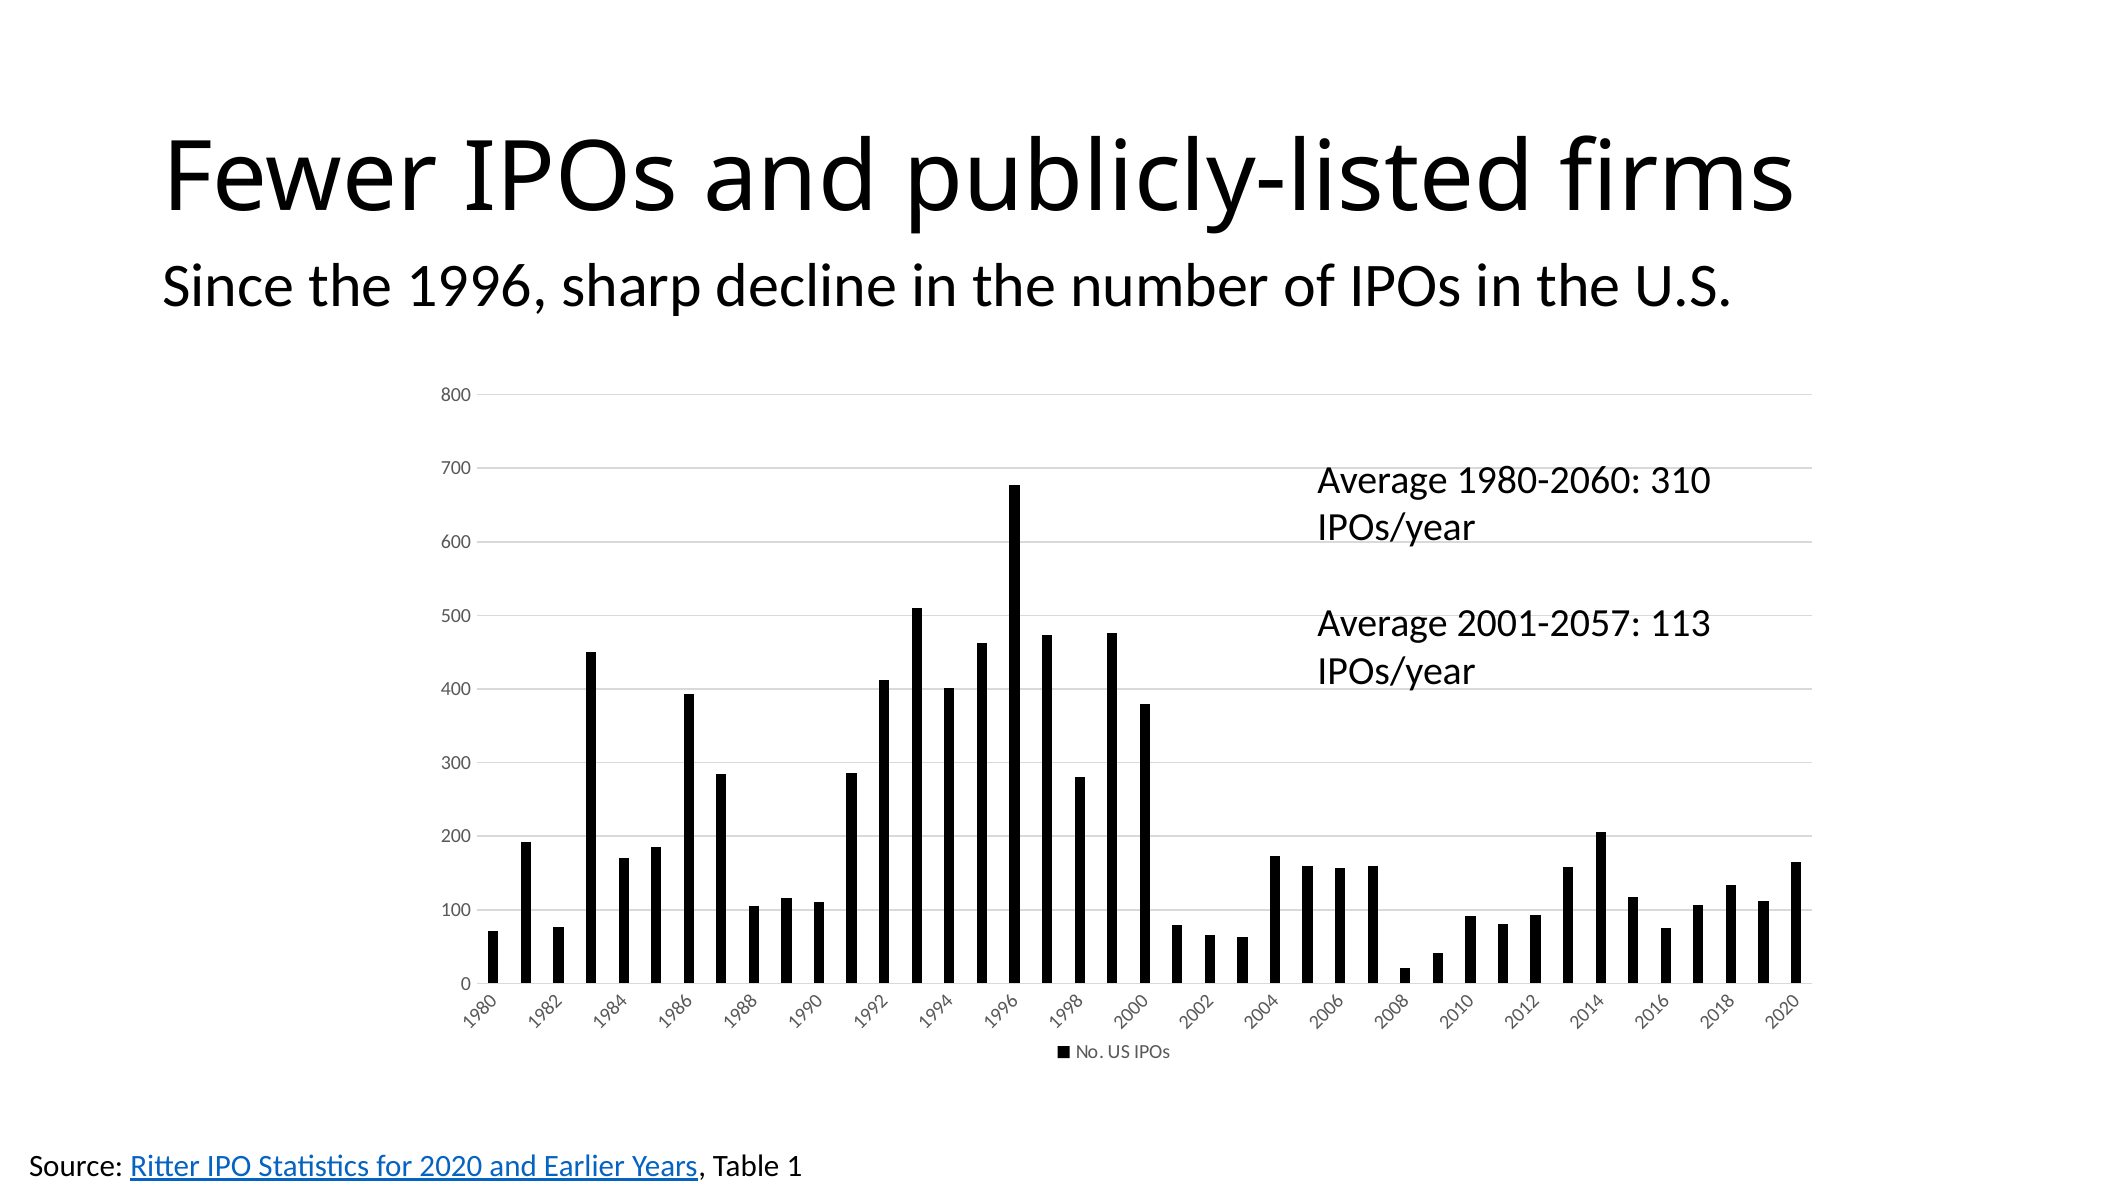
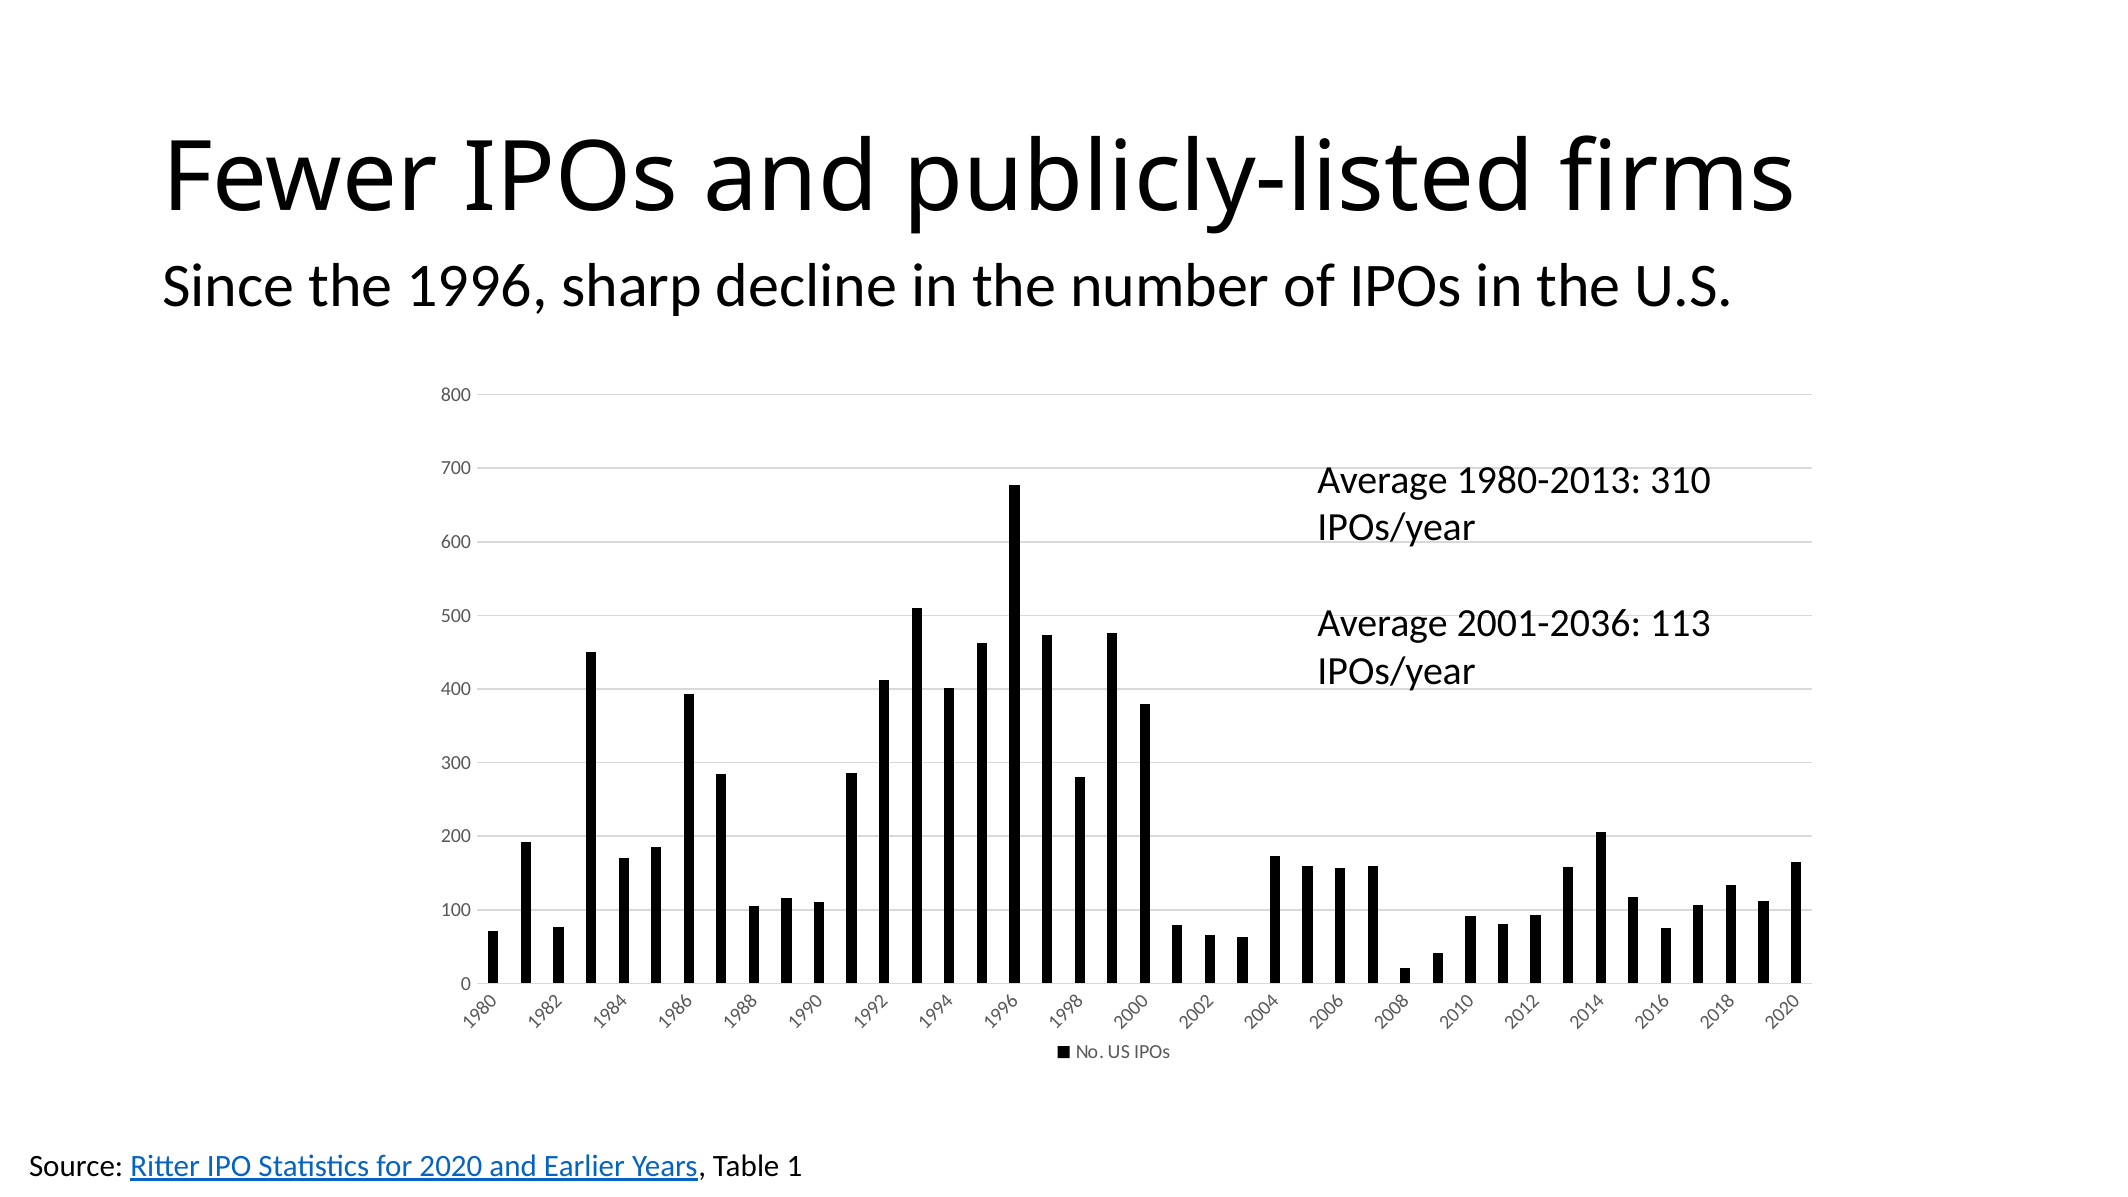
1980-2060: 1980-2060 -> 1980-2013 (1549, 480)
2001-2057: 2001-2057 -> 2001-2036 (1549, 624)
